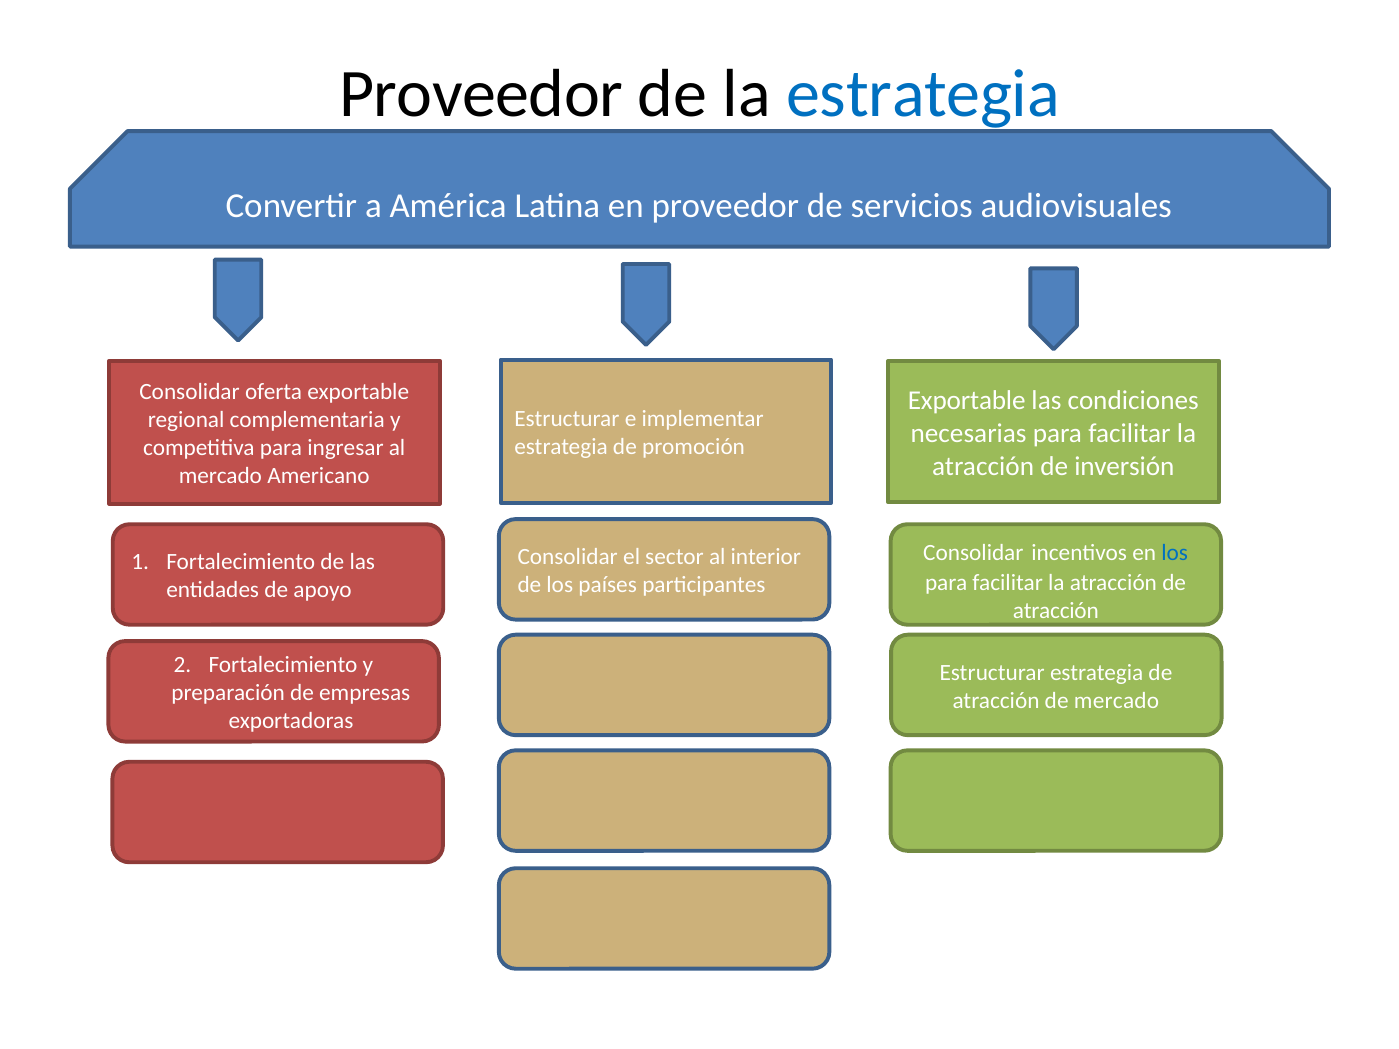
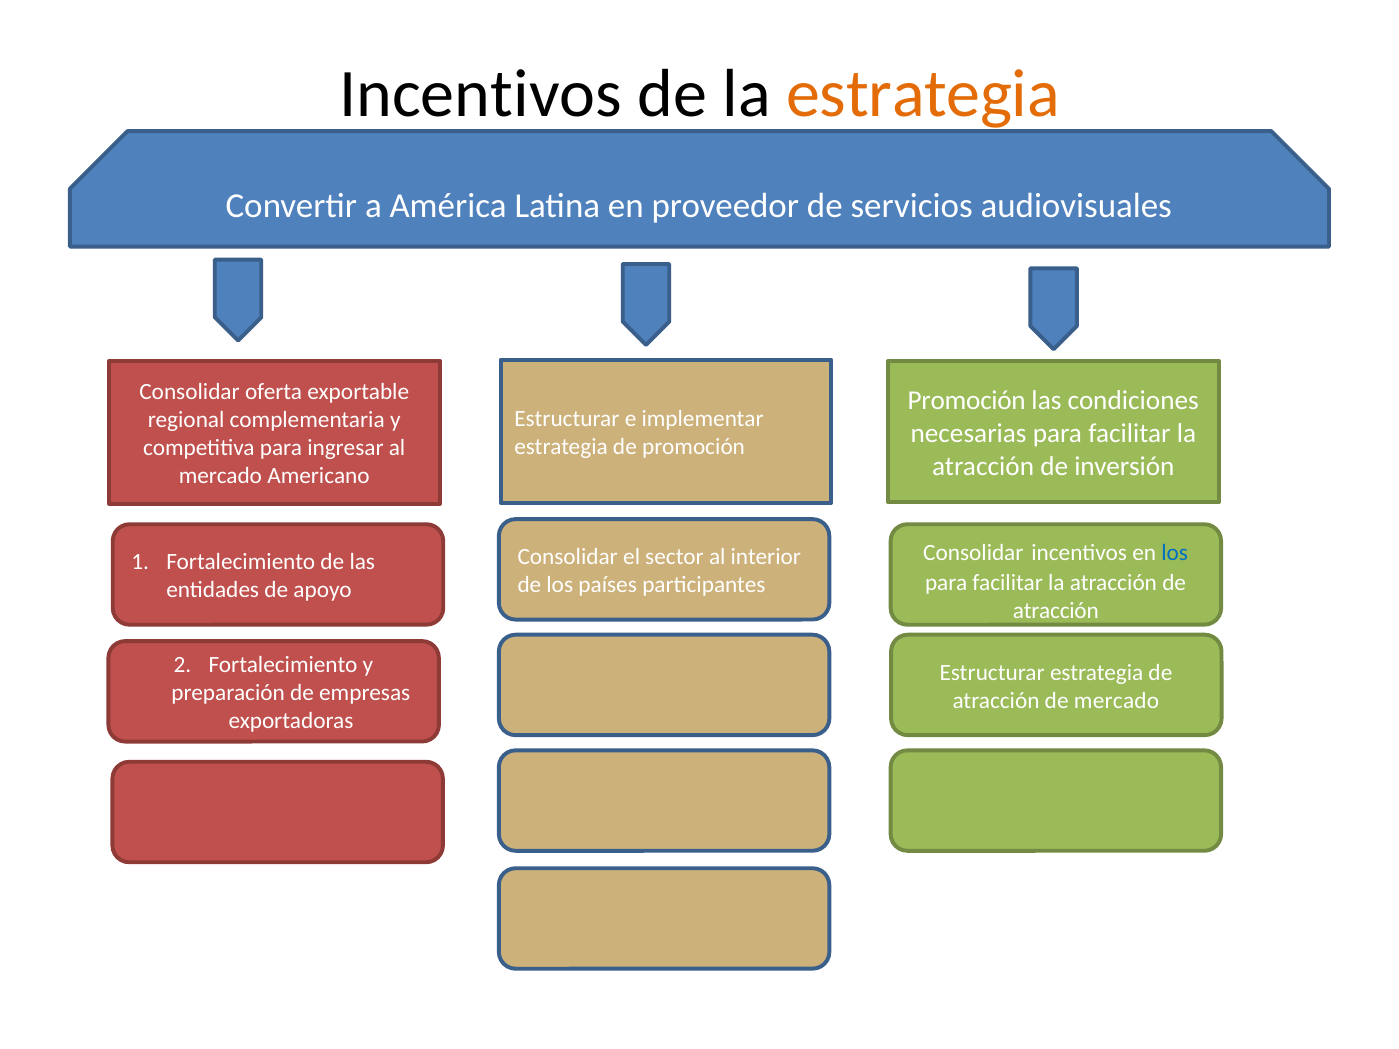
Proveedor: Proveedor -> Incentivos (481, 95)
estrategia colour: blue -> orange (923, 95)
Exportable: Exportable -> Promoción (967, 401)
